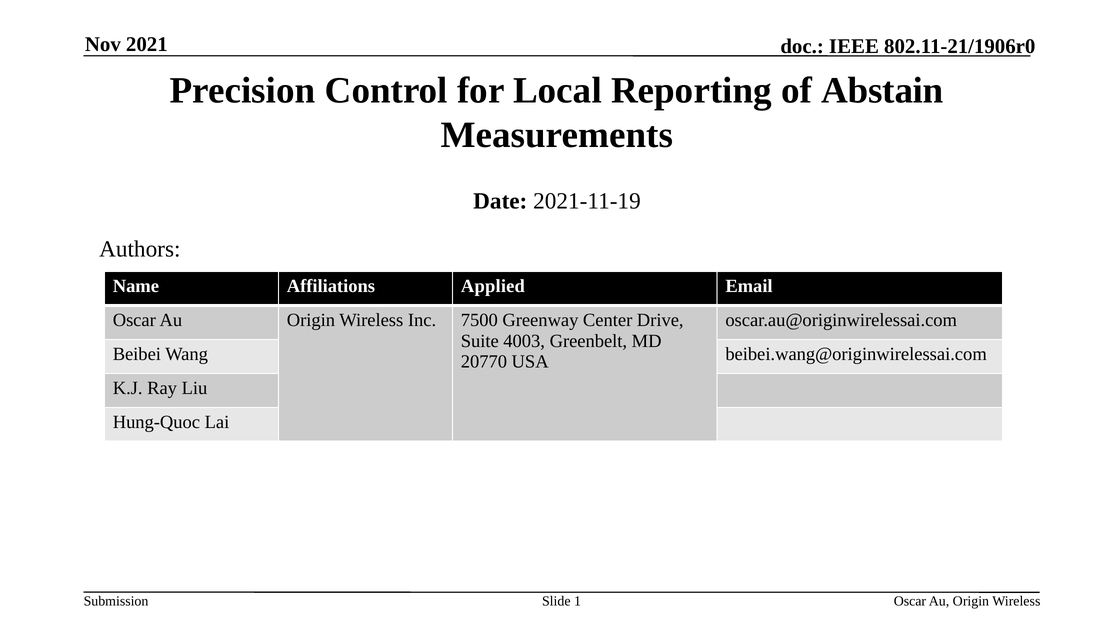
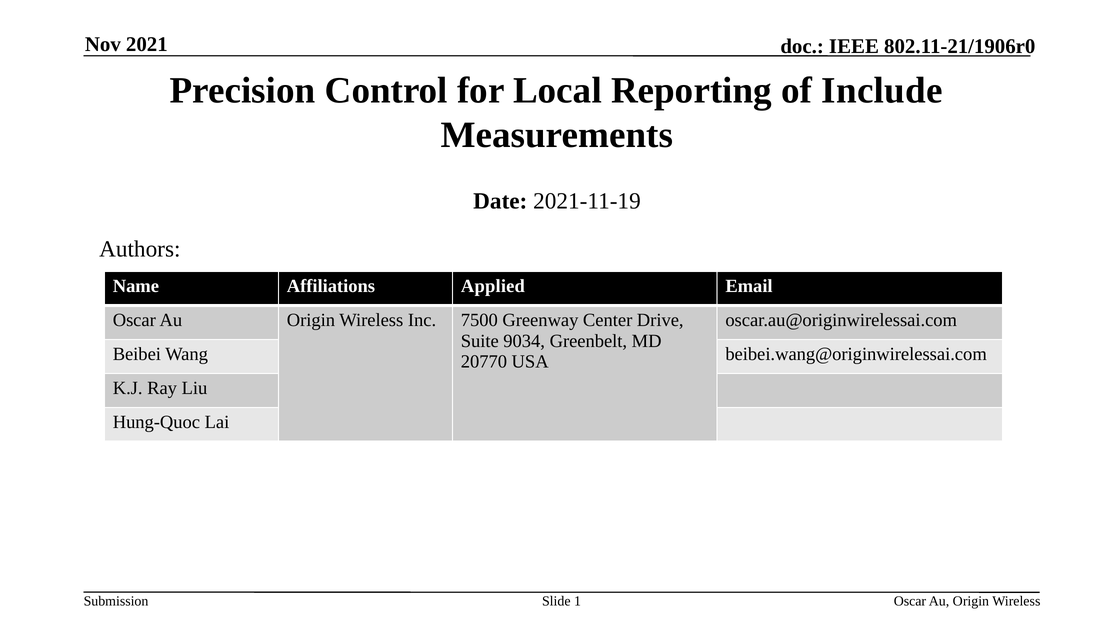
Abstain: Abstain -> Include (882, 90)
4003: 4003 -> 9034 (524, 341)
